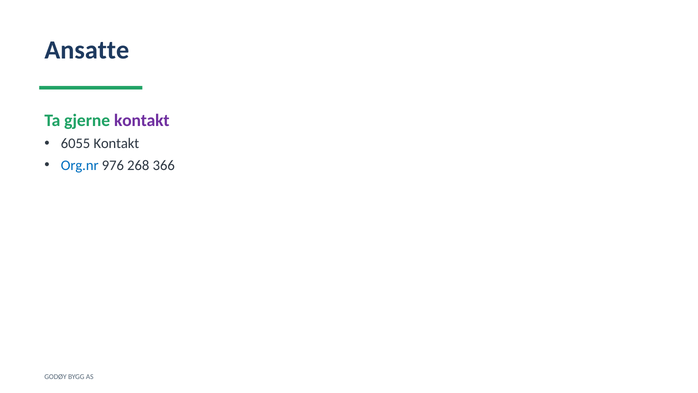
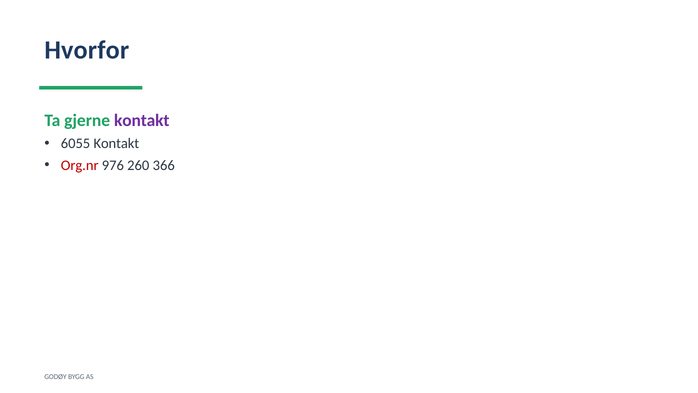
Ansatte: Ansatte -> Hvorfor (87, 50)
Org.nr colour: blue -> red (80, 165)
268: 268 -> 260 (138, 165)
